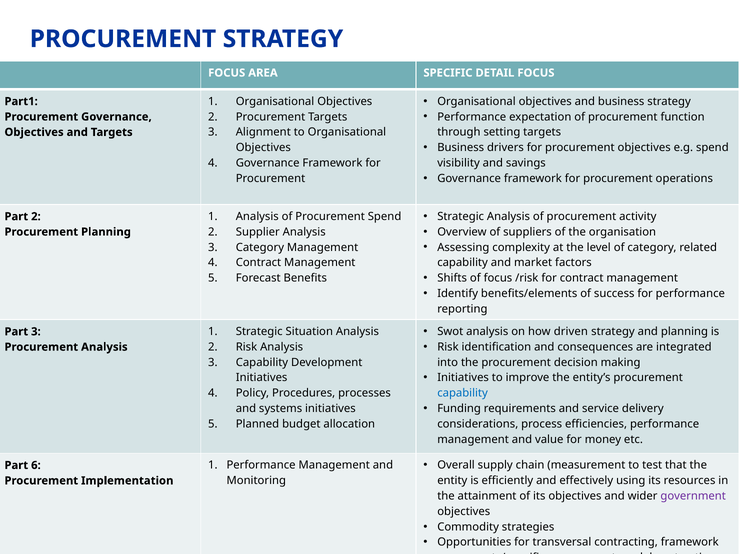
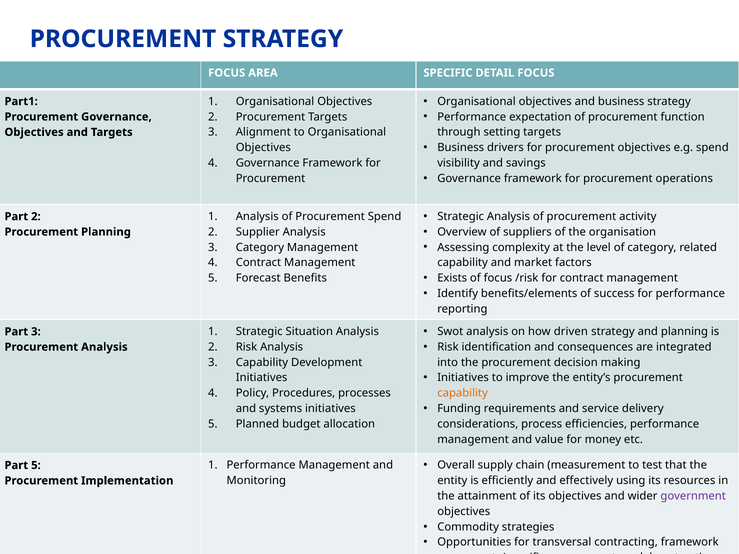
Shifts: Shifts -> Exists (452, 278)
capability colour: blue -> orange (463, 393)
Part 6: 6 -> 5 (36, 465)
